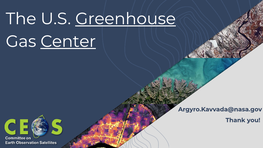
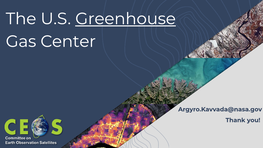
Center underline: present -> none (68, 41)
